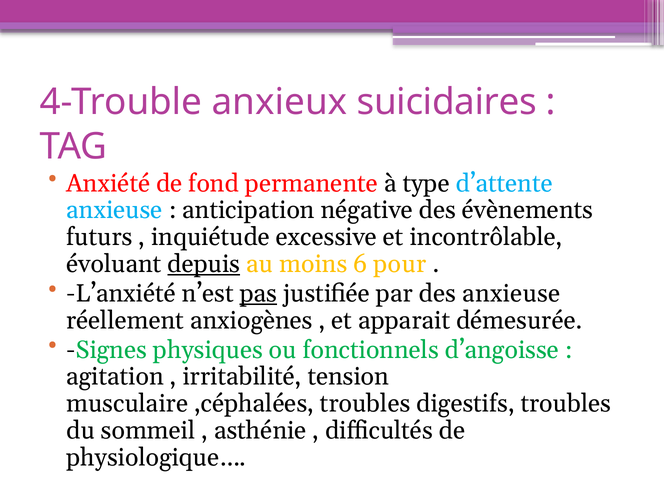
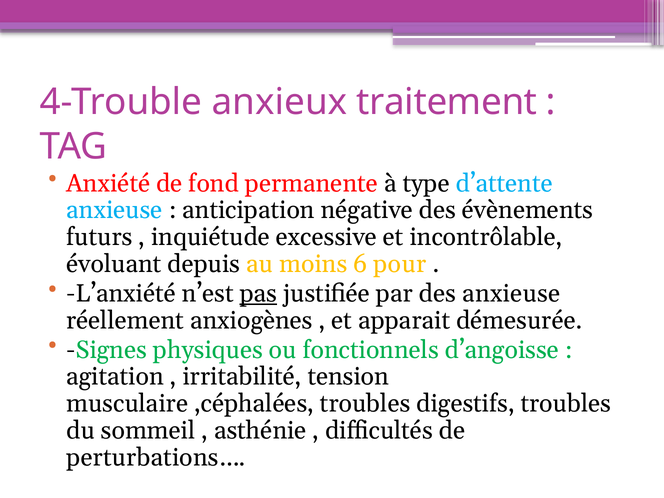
suicidaires: suicidaires -> traitement (447, 102)
depuis underline: present -> none (204, 264)
physiologique…: physiologique… -> perturbations… (156, 458)
